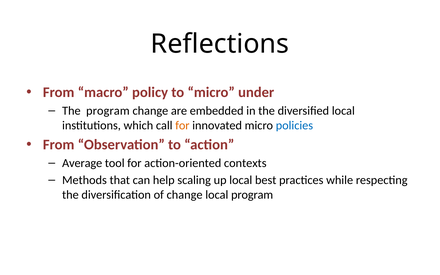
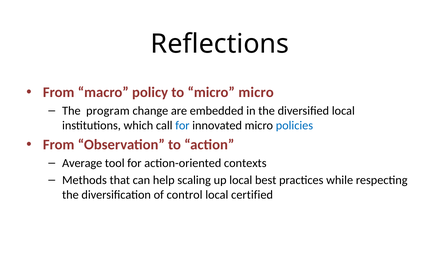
micro under: under -> micro (256, 92)
for colour: orange -> blue (182, 125)
of change: change -> control (185, 195)
local program: program -> certified (252, 195)
